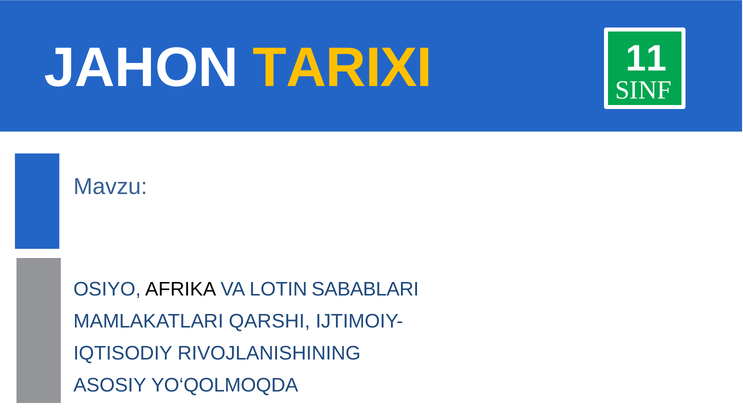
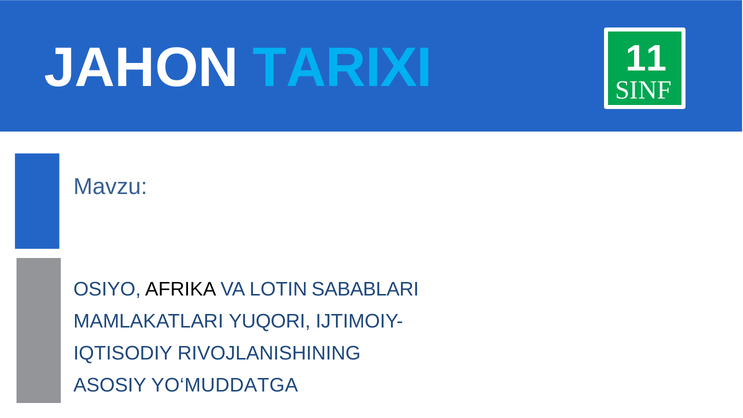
TARIXI colour: yellow -> light blue (343, 68)
QARSHI: QARSHI -> YUQORI (270, 322)
YO‘QOLMOQDA: YO‘QOLMOQDA -> YO‘MUDDATGA (225, 385)
